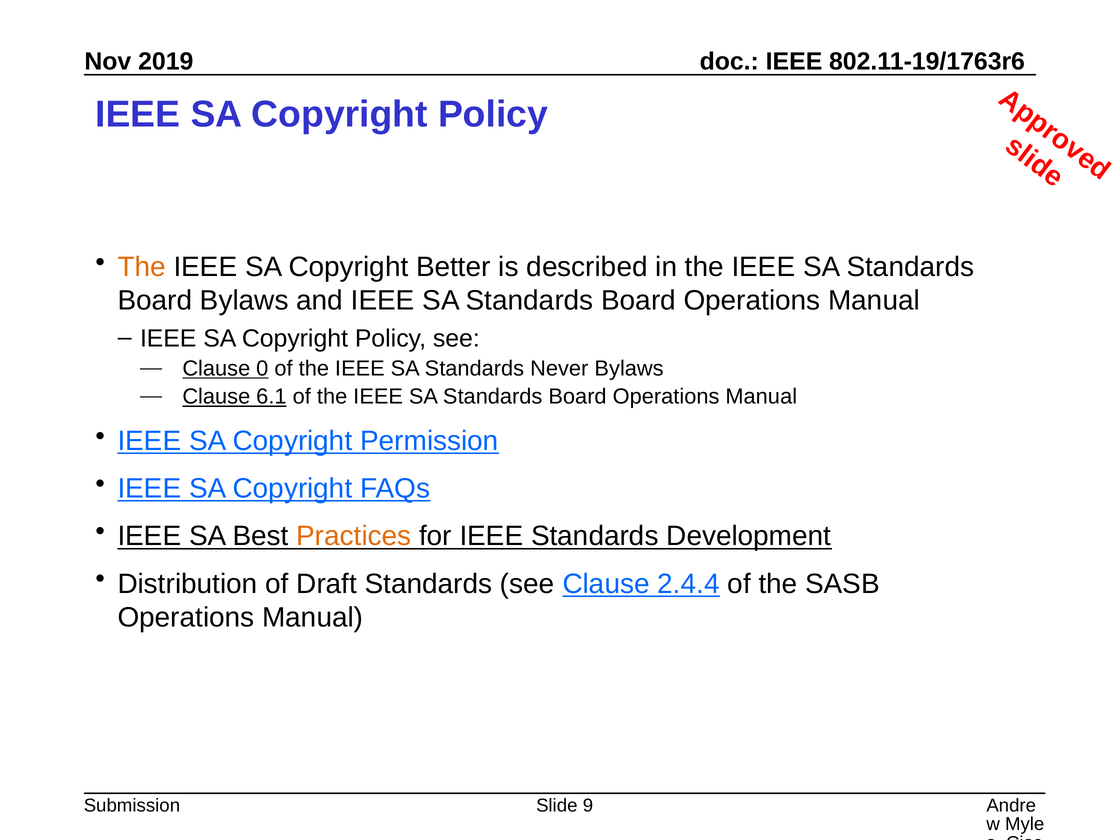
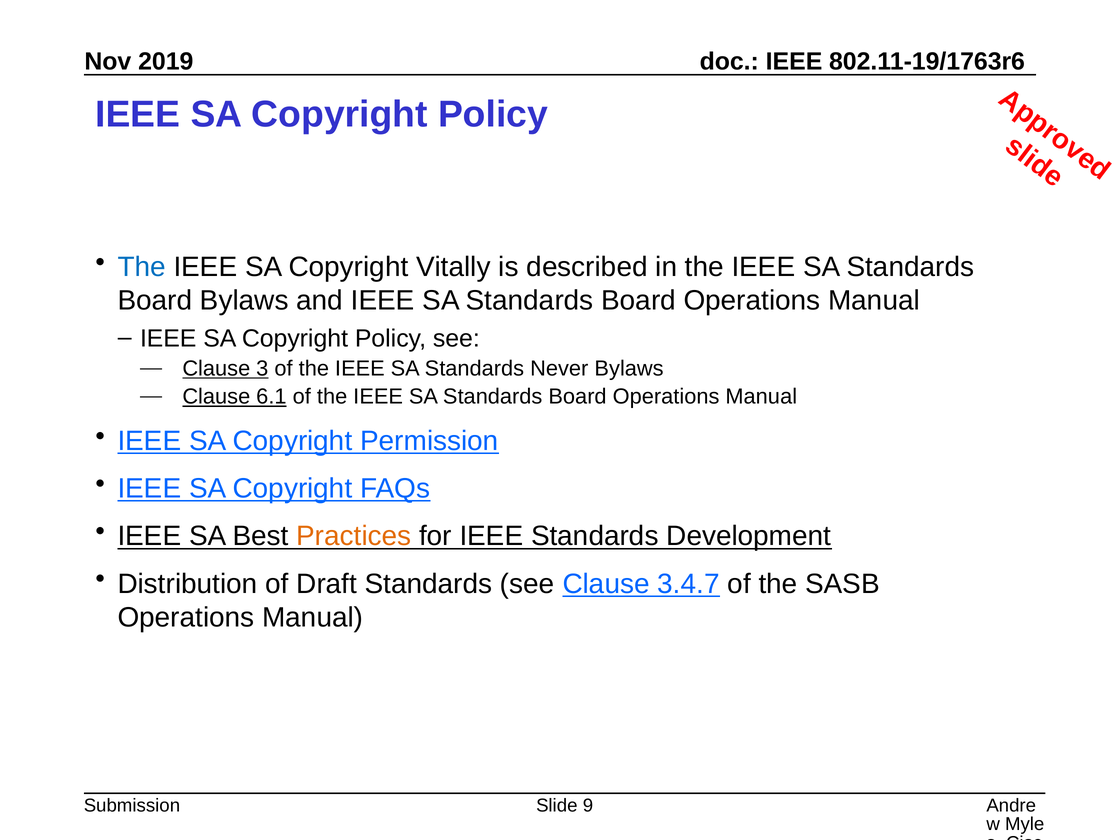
The colour: orange -> blue (142, 267)
Better: Better -> Vitally (453, 267)
0: 0 -> 3 (262, 368)
2.4.4: 2.4.4 -> 3.4.7 (689, 584)
